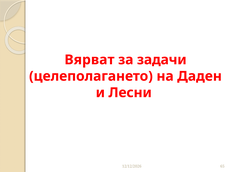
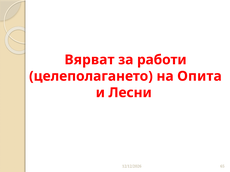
задачи: задачи -> работи (162, 60)
Даден: Даден -> Опита (199, 76)
